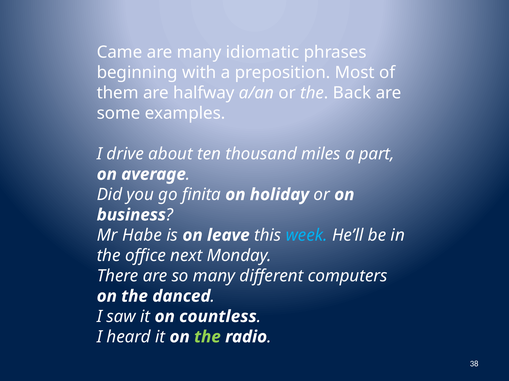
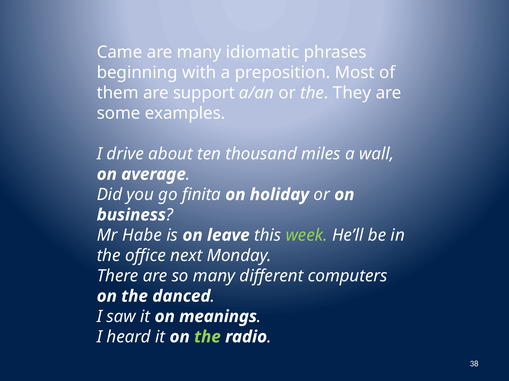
halfway: halfway -> support (204, 93)
Back: Back -> They (352, 93)
part: part -> wall (377, 154)
week colour: light blue -> light green (307, 236)
countless: countless -> meanings (218, 317)
